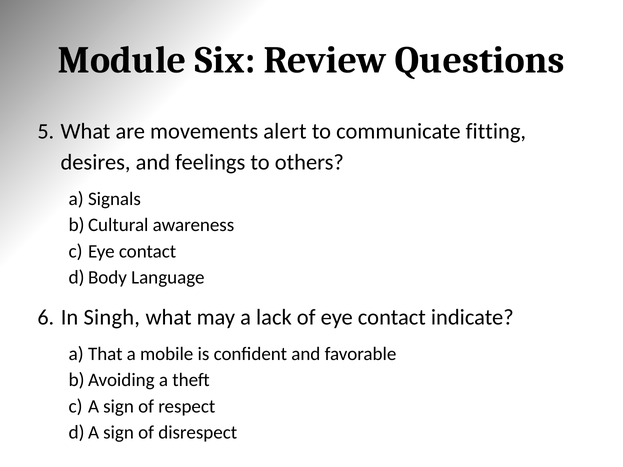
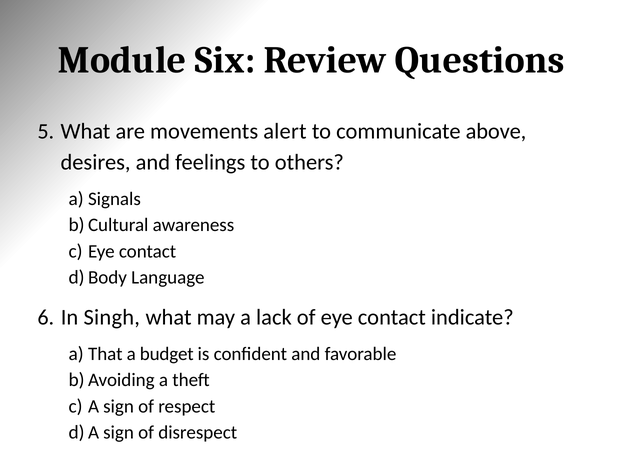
fitting: fitting -> above (496, 131)
mobile: mobile -> budget (167, 354)
